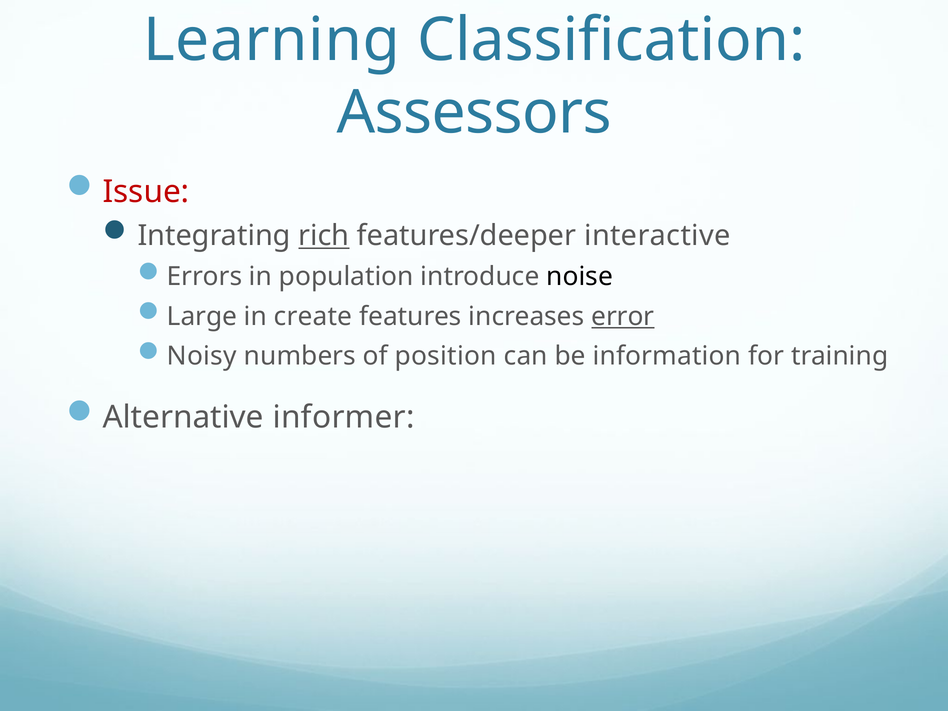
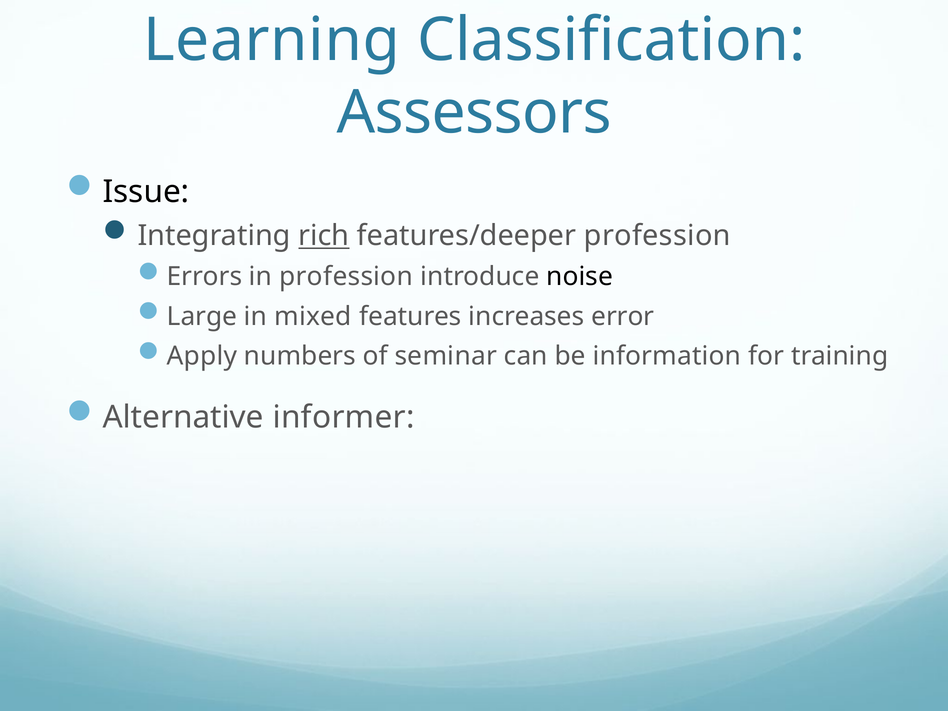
Issue colour: red -> black (146, 192)
features/deeper interactive: interactive -> profession (657, 236)
in population: population -> profession (346, 277)
create: create -> mixed (313, 316)
error underline: present -> none (623, 316)
Noisy: Noisy -> Apply (202, 356)
position: position -> seminar (446, 356)
